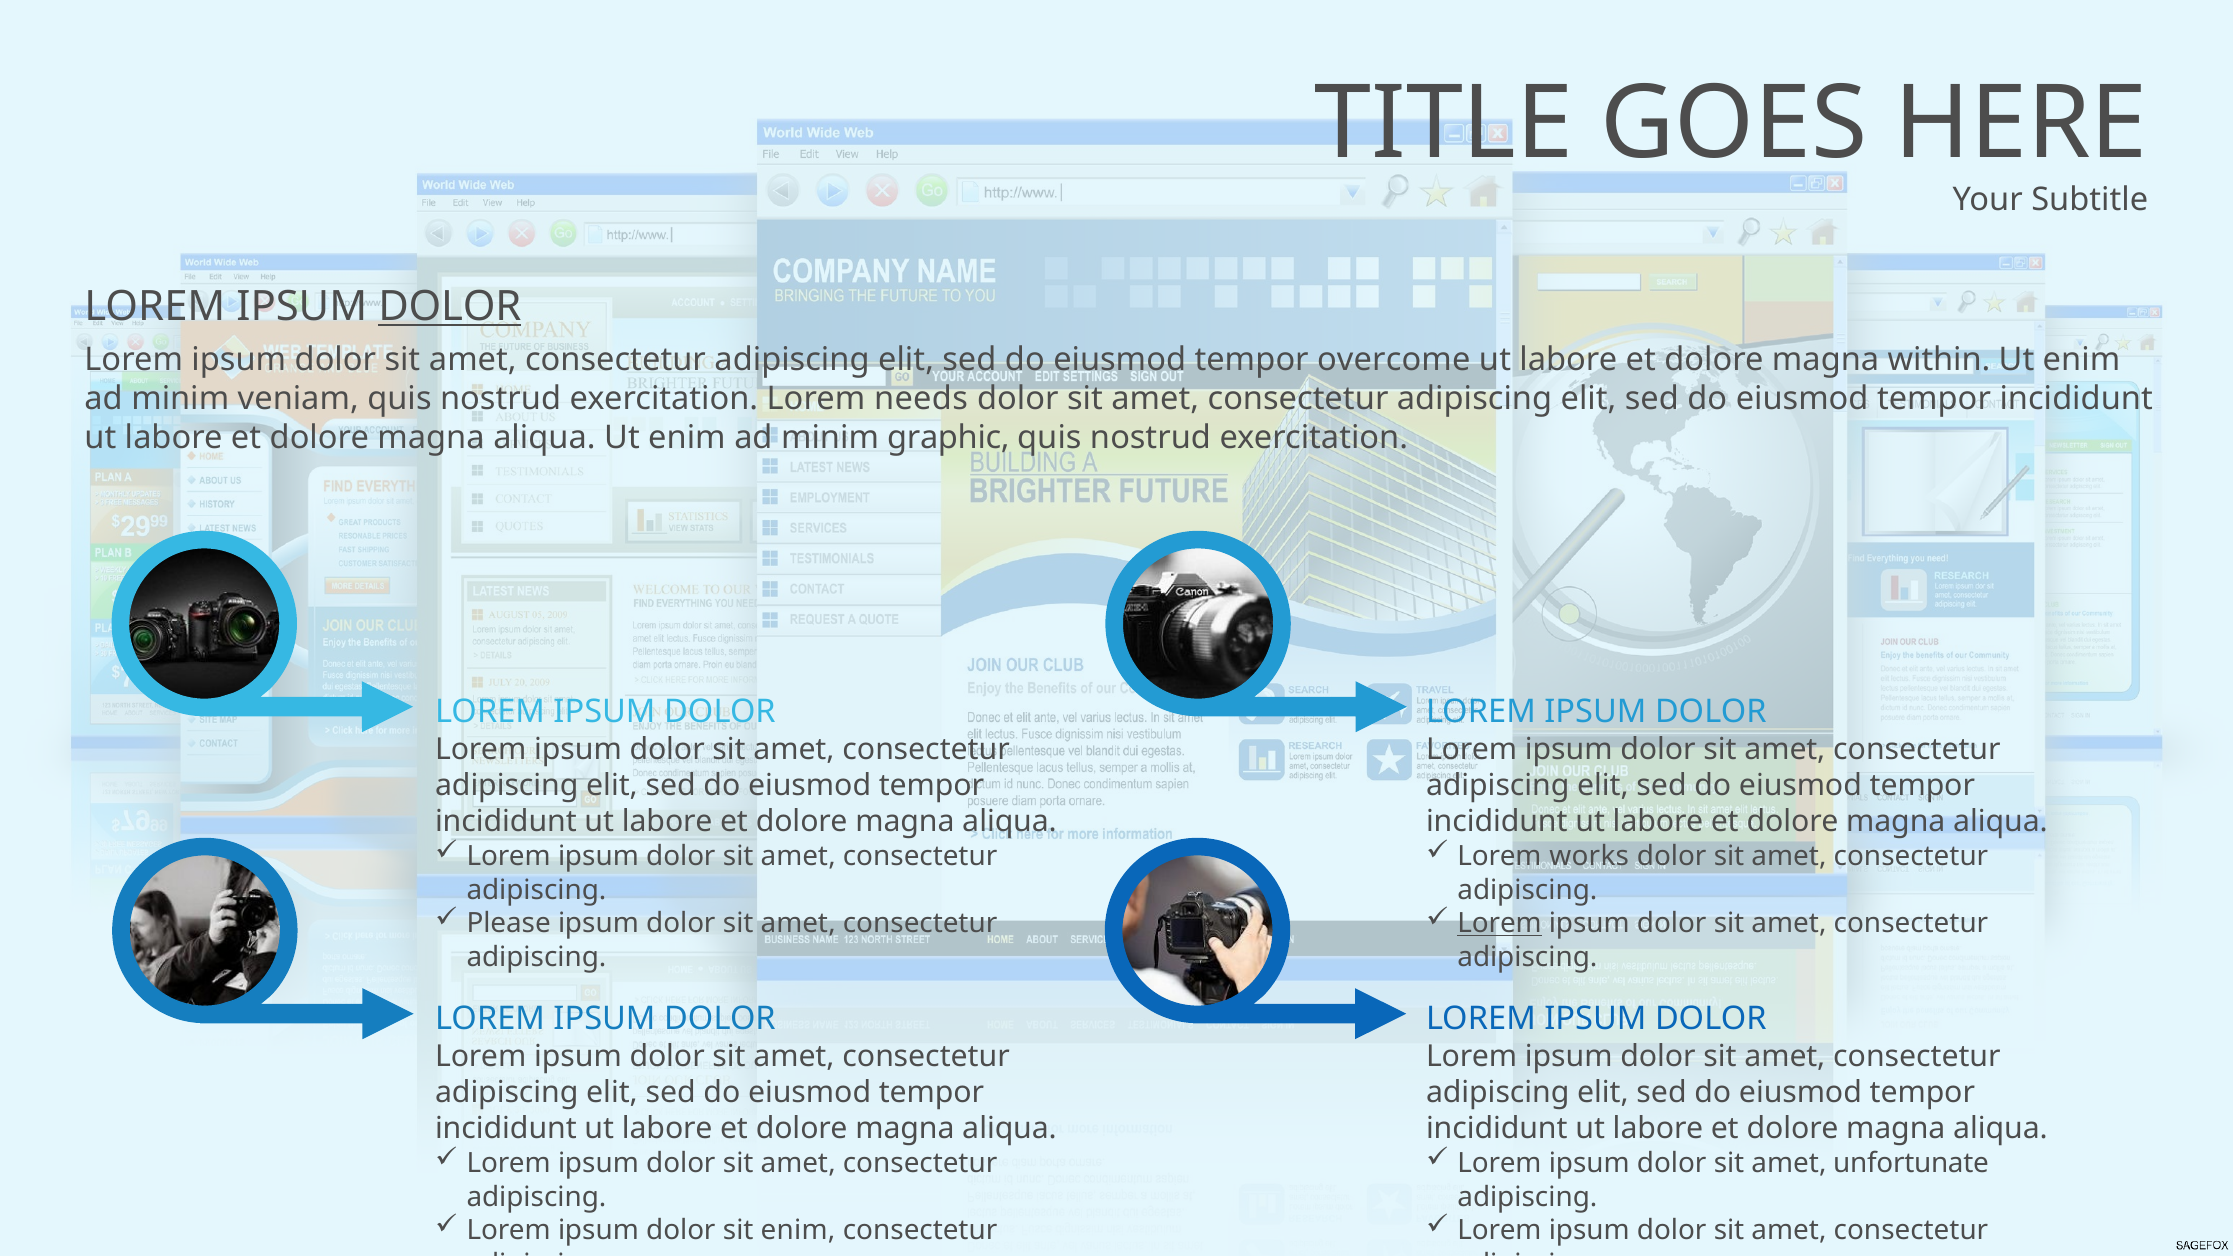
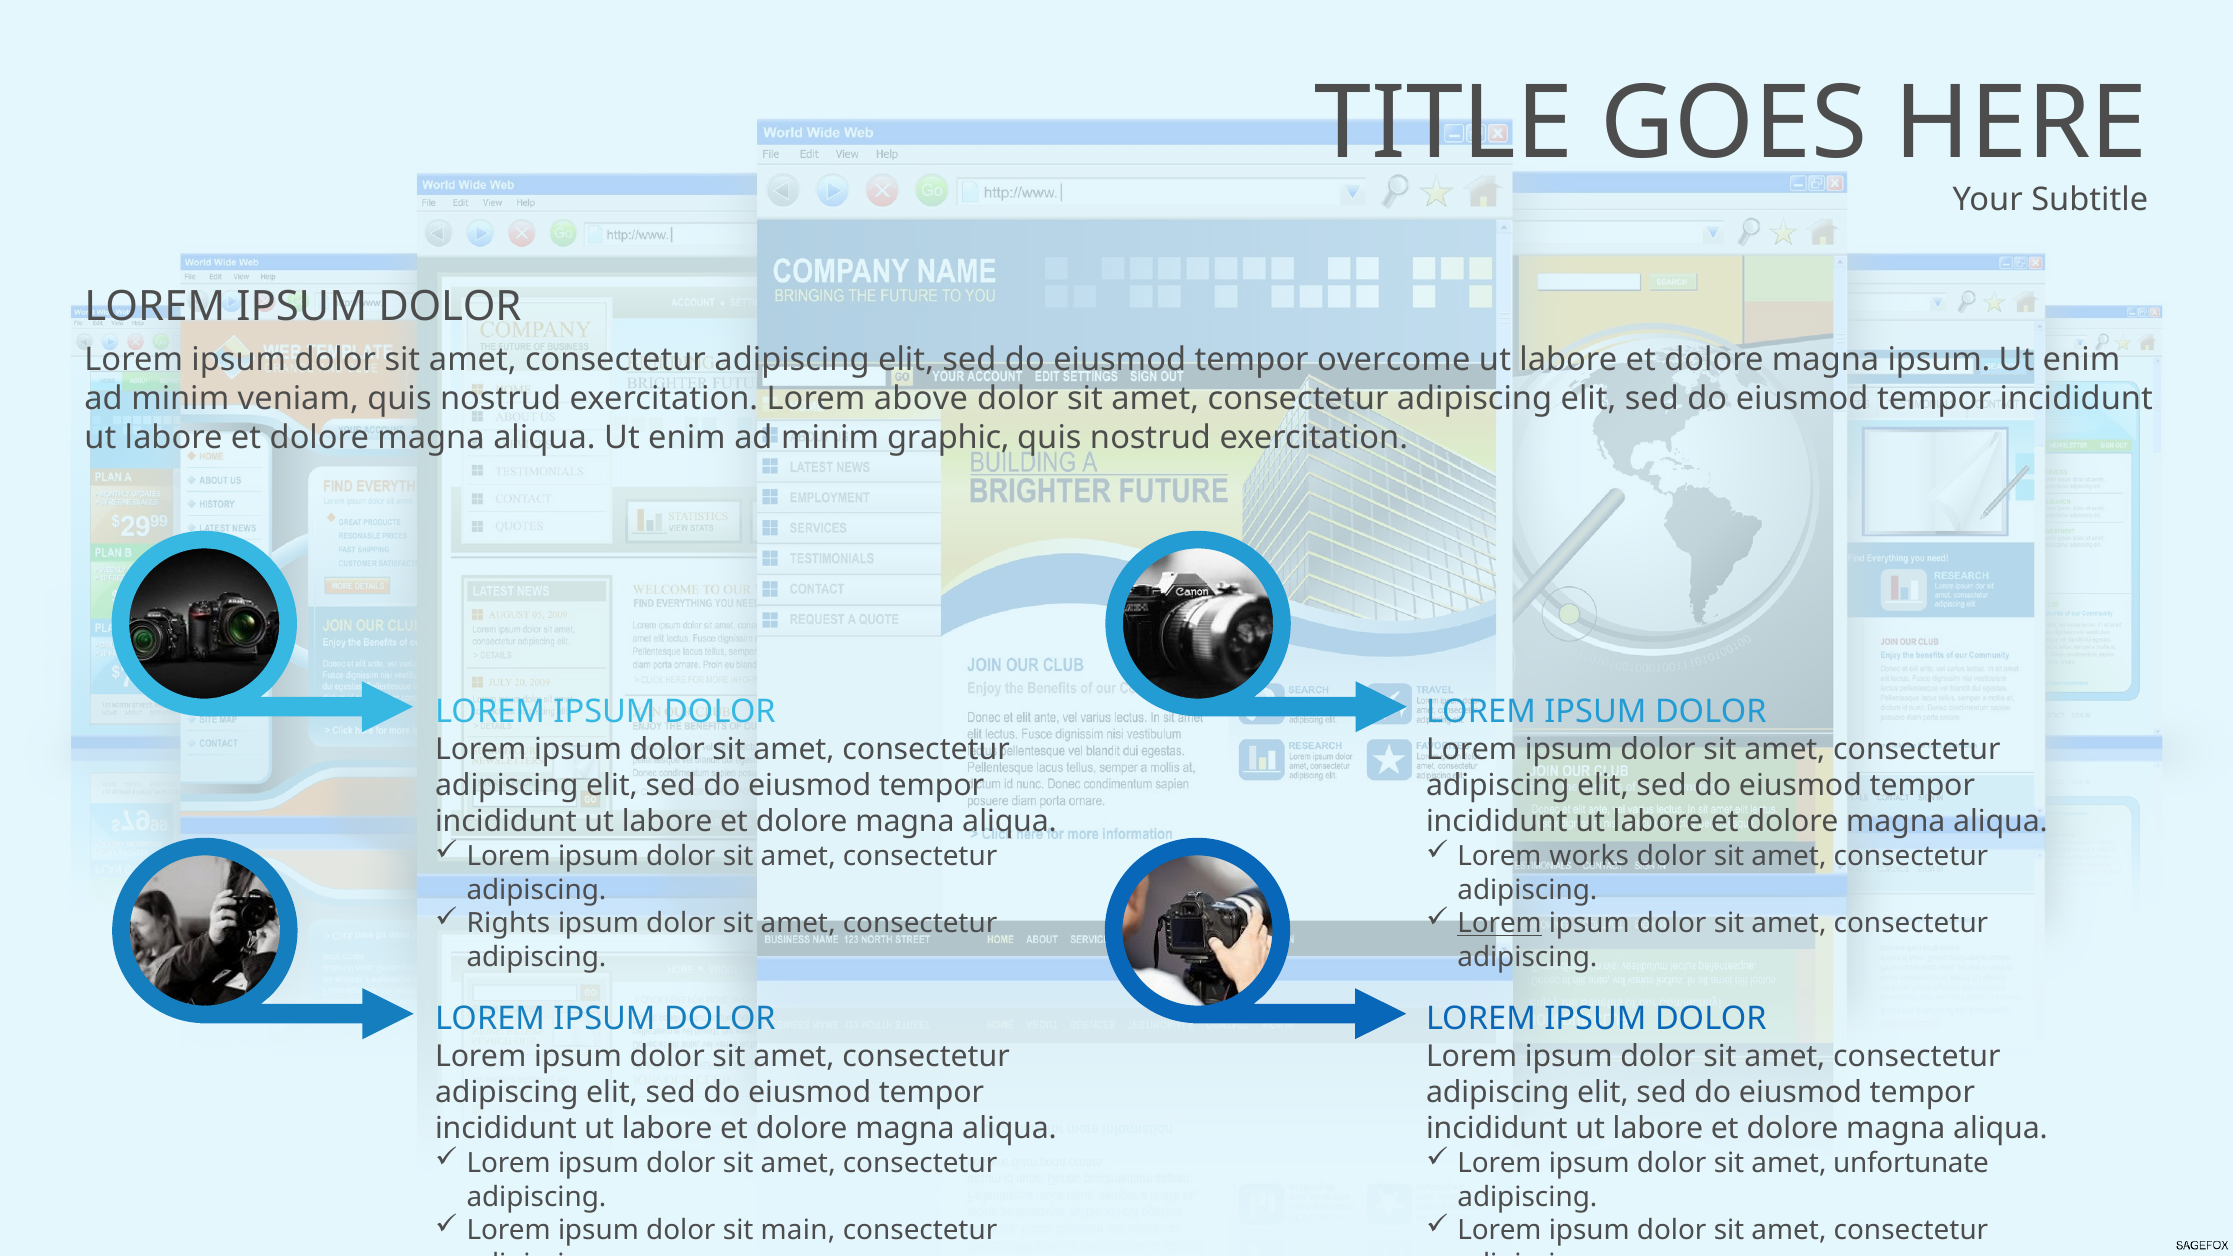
DOLOR underline: present -> none (450, 307)
magna within: within -> ipsum (1939, 360)
needs: needs -> above (921, 399)
Please: Please -> Rights (508, 924)
sit enim: enim -> main (798, 1230)
